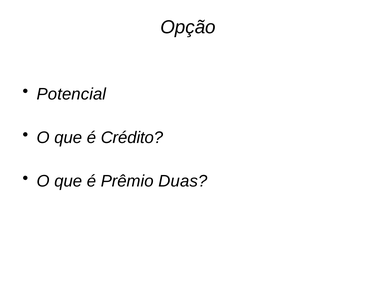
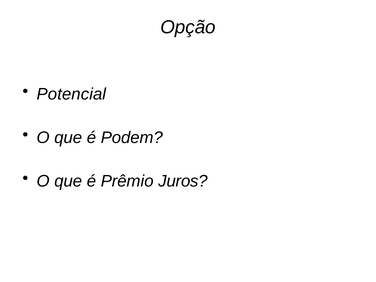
Crédito: Crédito -> Podem (132, 138)
Duas: Duas -> Juros (183, 181)
